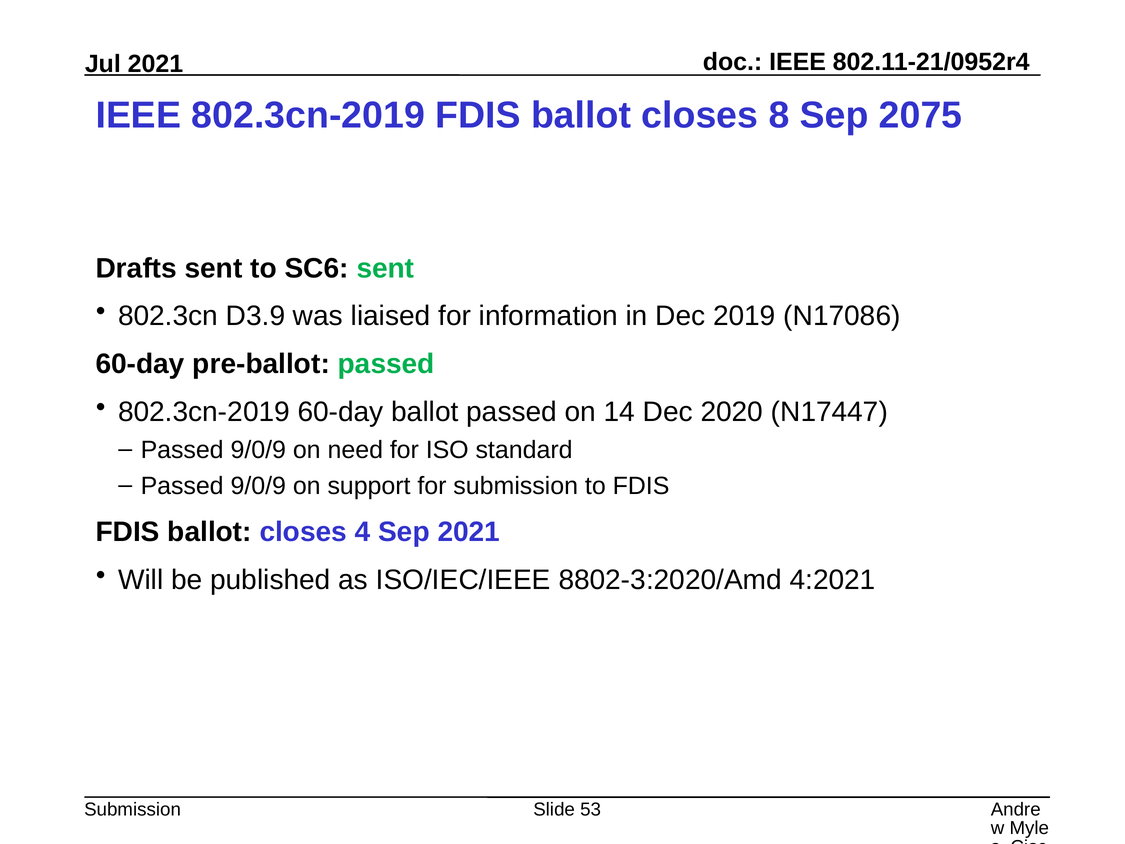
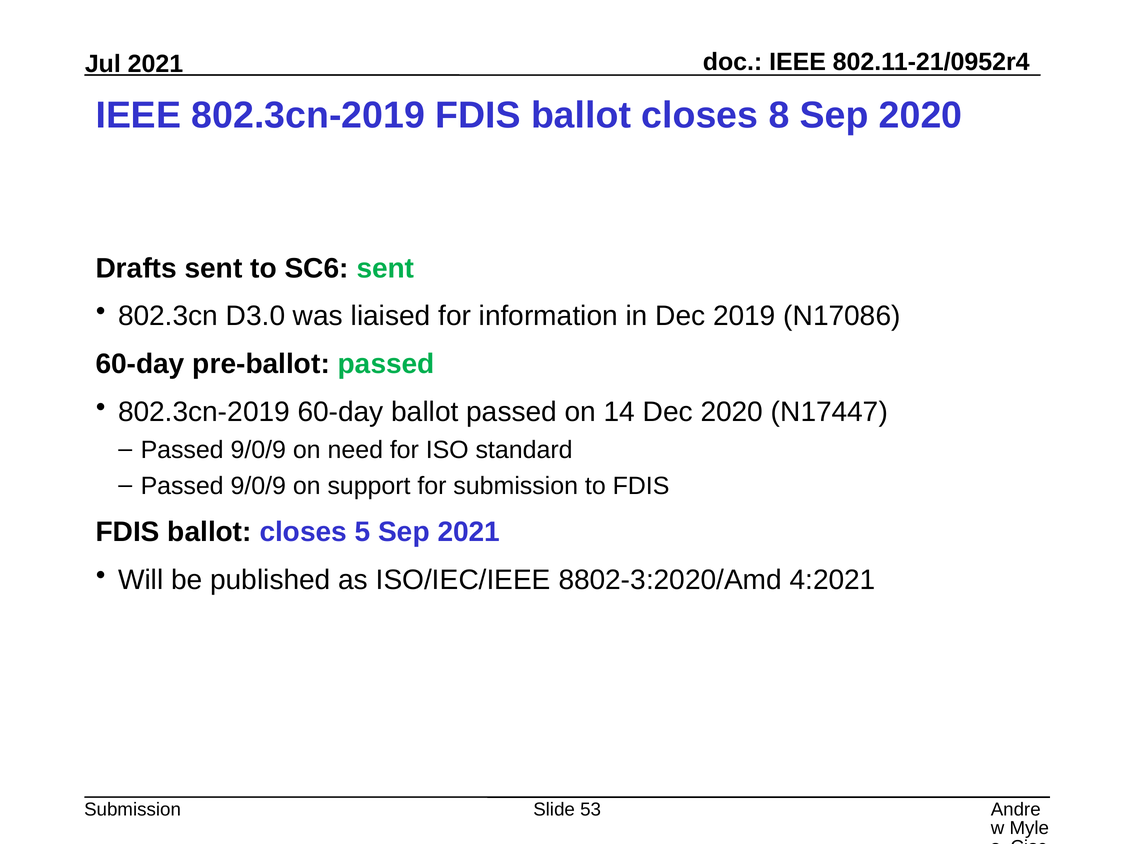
Sep 2075: 2075 -> 2020 (921, 115)
D3.9: D3.9 -> D3.0 (256, 316)
4: 4 -> 5 (363, 532)
